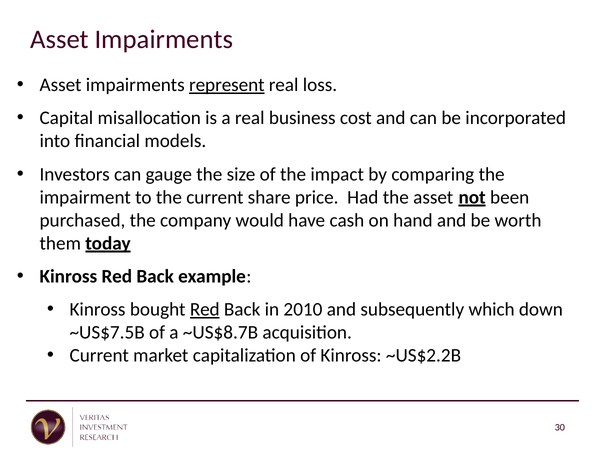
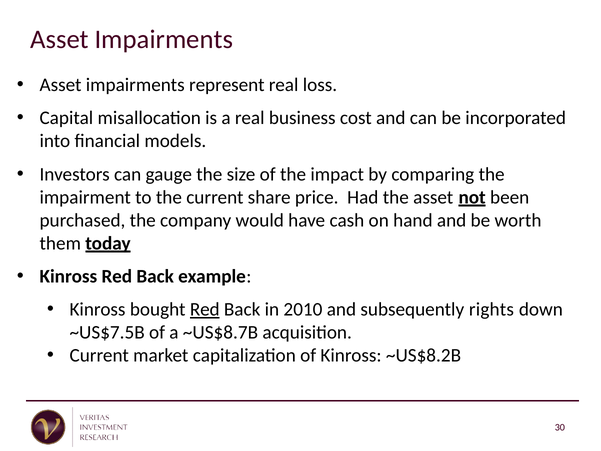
represent underline: present -> none (227, 85)
which: which -> rights (491, 309)
~US$2.2B: ~US$2.2B -> ~US$8.2B (424, 355)
